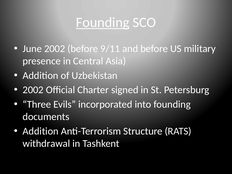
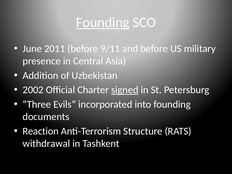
June 2002: 2002 -> 2011 (55, 49)
signed underline: none -> present (125, 90)
Addition: Addition -> Reaction (41, 131)
